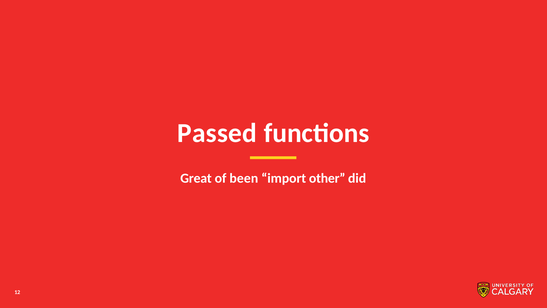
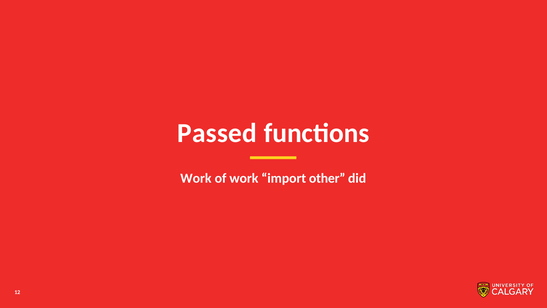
Great: Great -> Work (196, 178)
of been: been -> work (244, 178)
